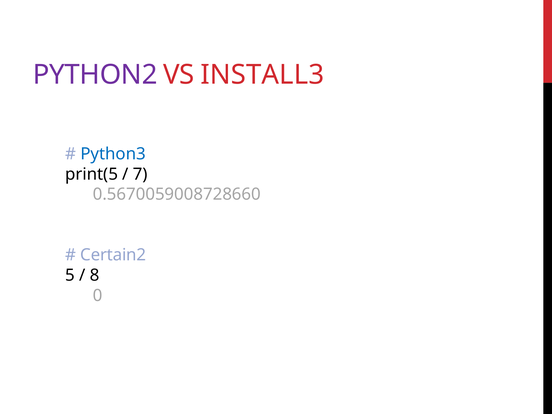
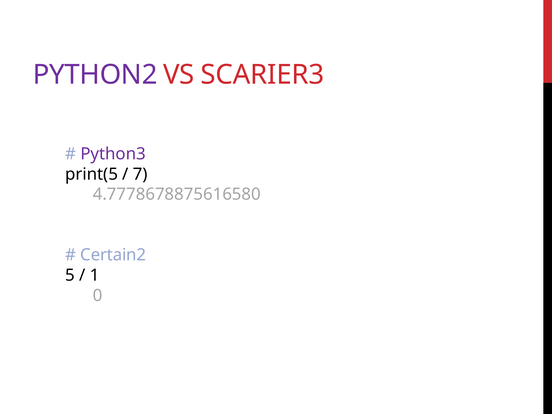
INSTALL3: INSTALL3 -> SCARIER3 (262, 75)
Python3 colour: blue -> purple (113, 154)
0.5670059008728660: 0.5670059008728660 -> 4.7778678875616580 (177, 194)
8: 8 -> 1 (95, 275)
